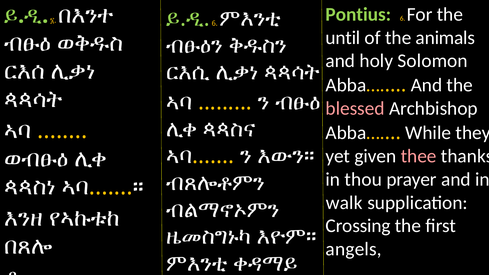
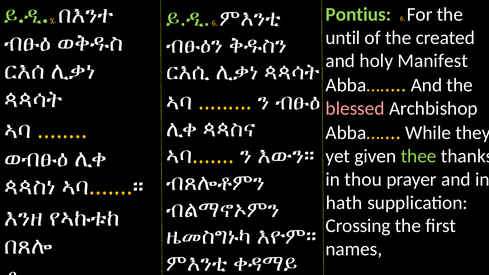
animals: animals -> created (445, 38)
Solomon: Solomon -> Manifest (433, 61)
thee colour: pink -> light green (419, 156)
walk: walk -> hath (344, 203)
angels: angels -> names (354, 249)
